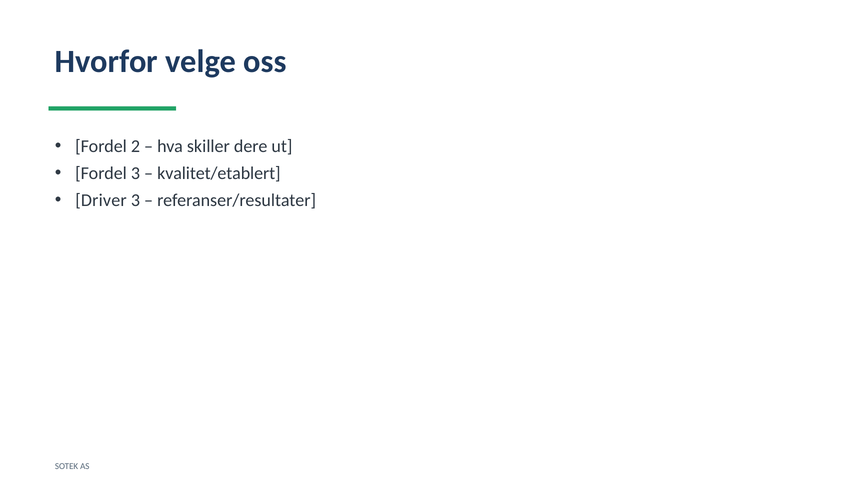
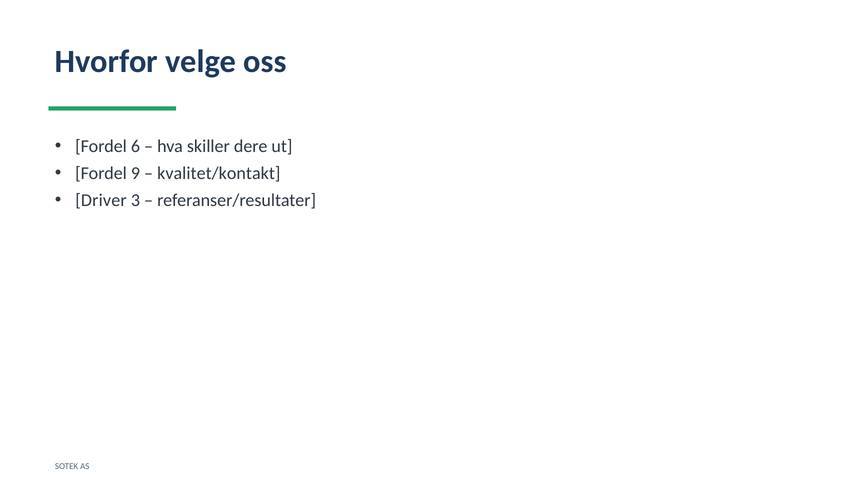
2: 2 -> 6 (135, 146)
Fordel 3: 3 -> 9 (135, 173)
kvalitet/etablert: kvalitet/etablert -> kvalitet/kontakt (219, 173)
